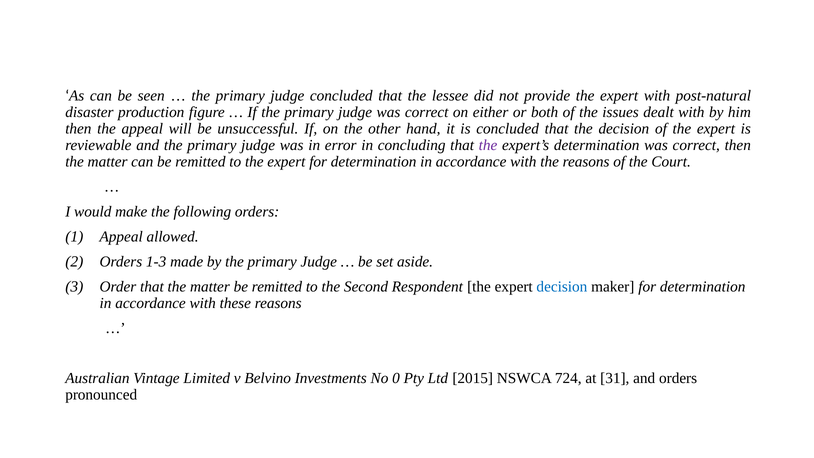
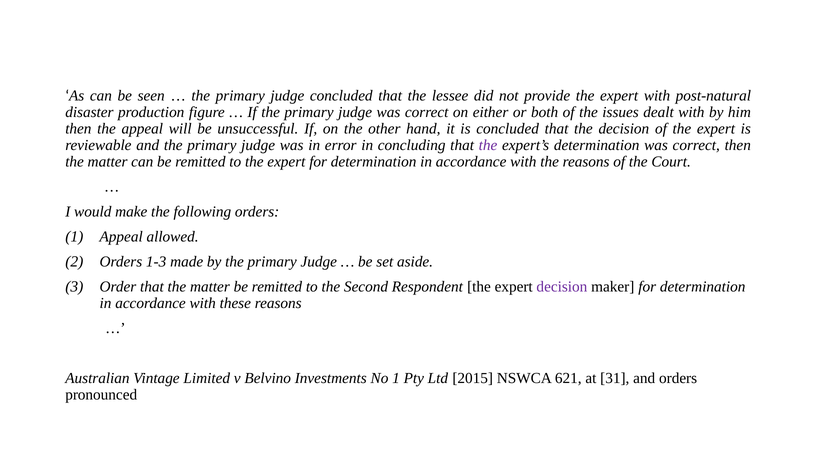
decision colour: blue -> purple (562, 287)
No 0: 0 -> 1 (396, 378)
724: 724 -> 621 (568, 378)
